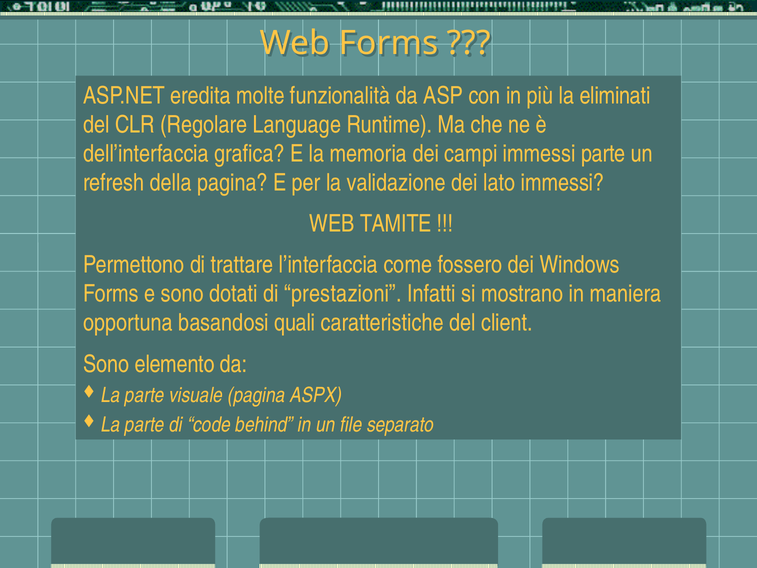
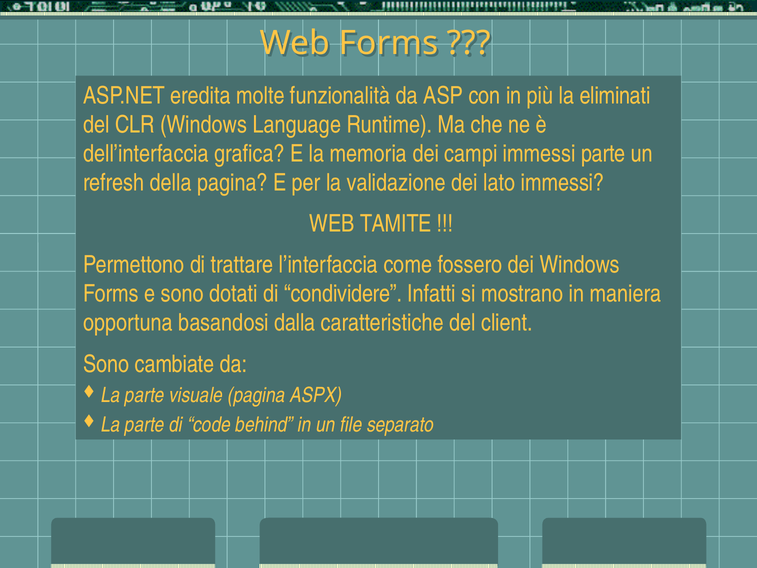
CLR Regolare: Regolare -> Windows (204, 125)
prestazioni: prestazioni -> condividere (343, 294)
quali: quali -> dalla (295, 323)
elemento: elemento -> cambiate (175, 364)
